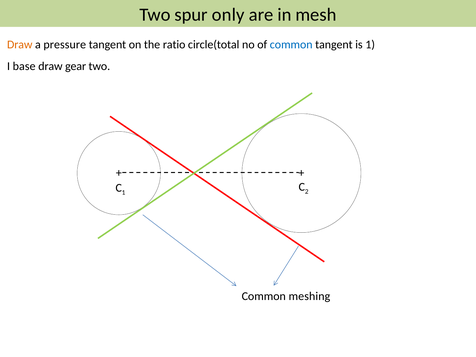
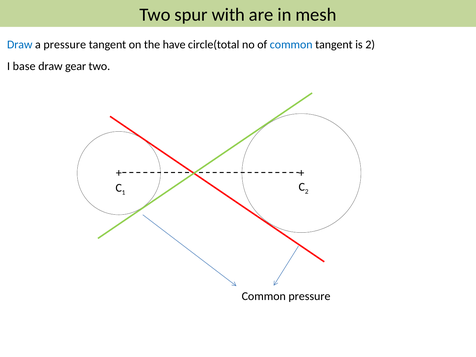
only: only -> with (228, 15)
Draw colour: orange -> blue (20, 45)
ratio: ratio -> have (174, 45)
is 1: 1 -> 2 (370, 45)
Common meshing: meshing -> pressure (309, 296)
